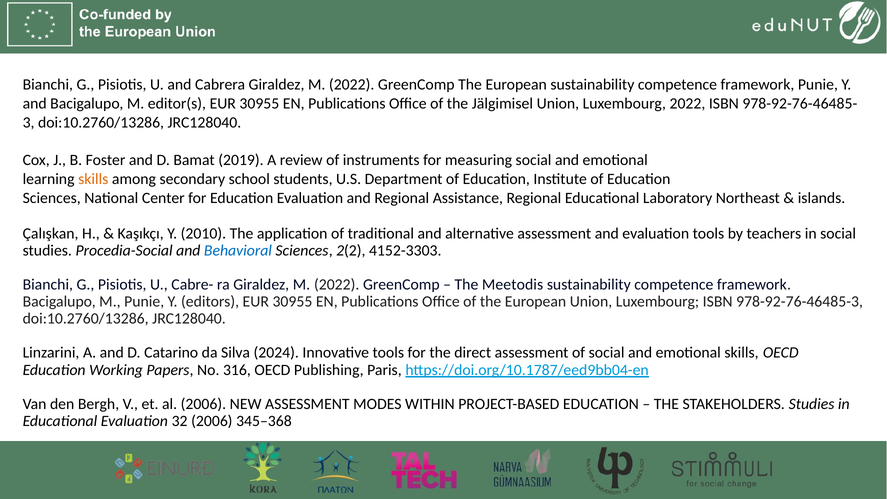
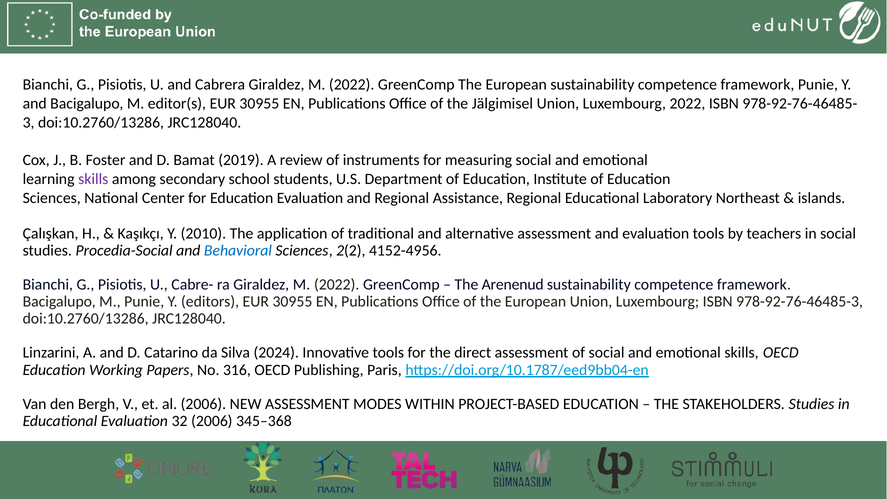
skills colour: orange -> purple (93, 179)
4152-3303: 4152-3303 -> 4152-4956 (405, 251)
Meetodis: Meetodis -> Arenenud (513, 285)
